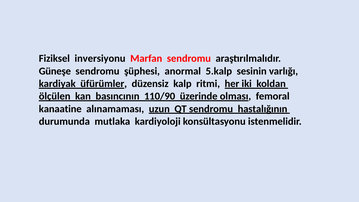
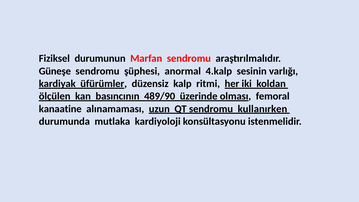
inversiyonu: inversiyonu -> durumunun (100, 59)
5.kalp: 5.kalp -> 4.kalp (219, 71)
110/90: 110/90 -> 489/90 (160, 96)
hastalığının: hastalığının -> kullanırken (262, 109)
